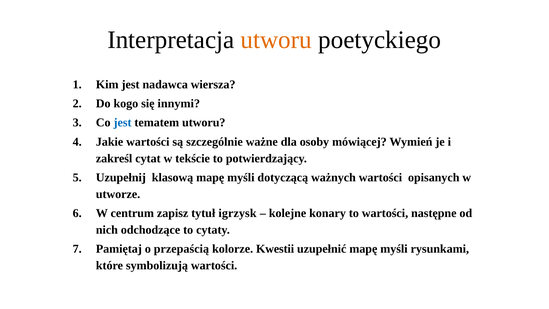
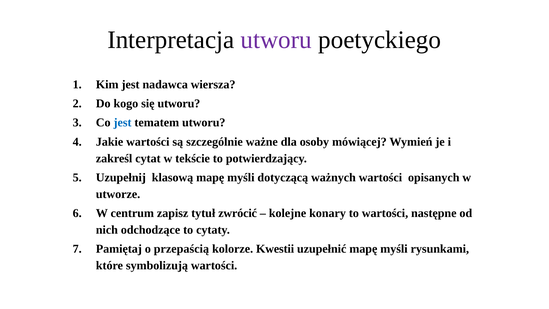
utworu colour: orange -> purple (276, 40)
się innymi: innymi -> utworu (179, 103)
igrzysk: igrzysk -> zwrócić (238, 213)
